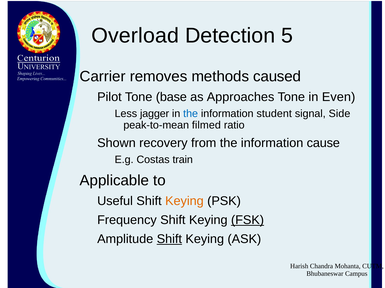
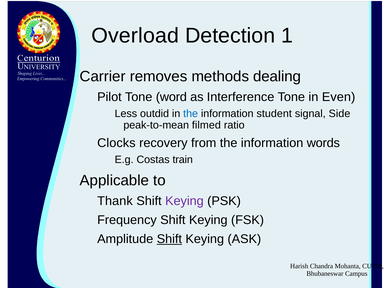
5: 5 -> 1 (287, 36)
caused: caused -> dealing (277, 77)
base: base -> word (171, 97)
Approaches: Approaches -> Interference (241, 97)
jagger: jagger -> outdid (155, 114)
Shown: Shown -> Clocks (116, 143)
cause: cause -> words (323, 143)
Useful: Useful -> Thank (115, 201)
Keying colour: orange -> purple (184, 201)
FSK underline: present -> none (248, 221)
